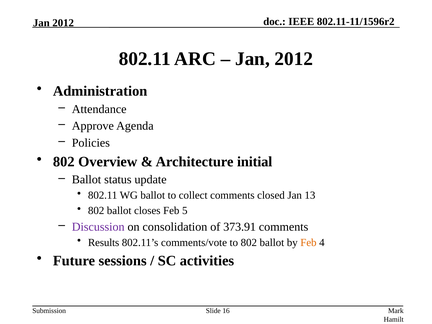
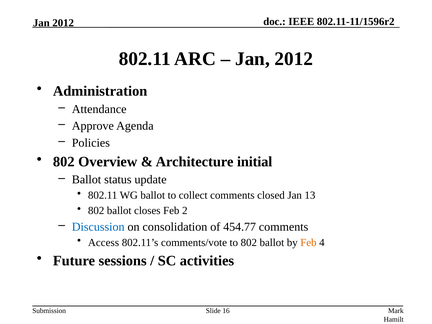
5: 5 -> 2 (185, 211)
Discussion colour: purple -> blue (98, 227)
373.91: 373.91 -> 454.77 (240, 227)
Results: Results -> Access (104, 242)
